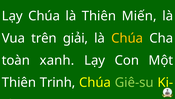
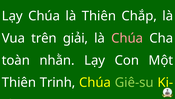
Miến: Miến -> Chắp (139, 16)
Chúa colour: yellow -> pink (127, 38)
xanh: xanh -> nhằn (57, 60)
